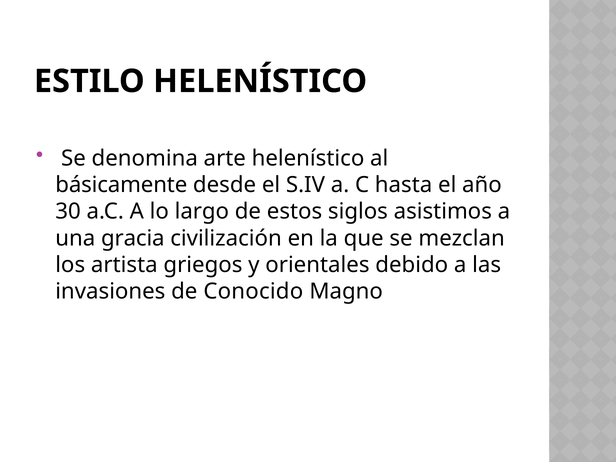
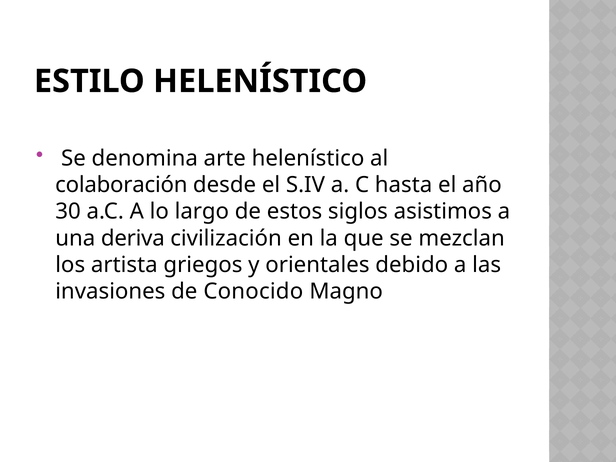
básicamente: básicamente -> colaboración (121, 185)
gracia: gracia -> deriva (133, 238)
